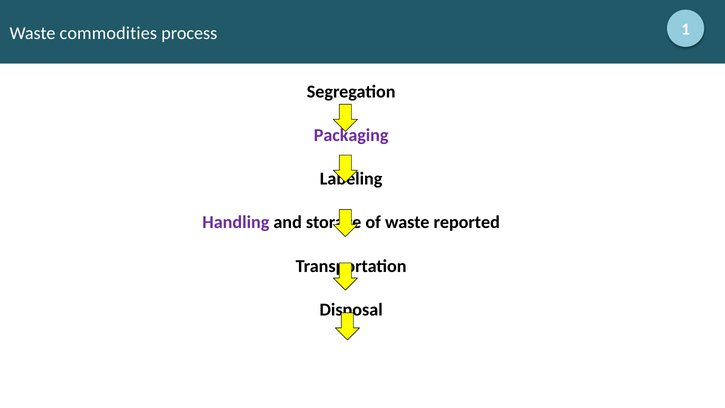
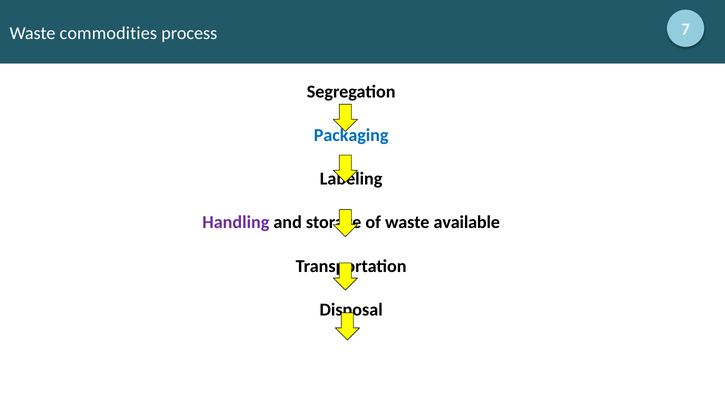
1: 1 -> 7 (686, 29)
Packaging colour: purple -> blue (351, 135)
reported: reported -> available (467, 222)
